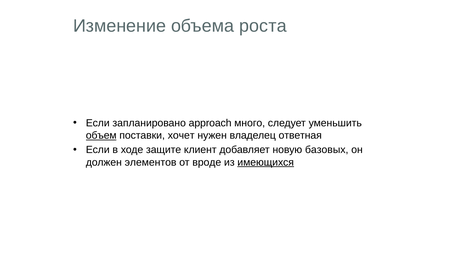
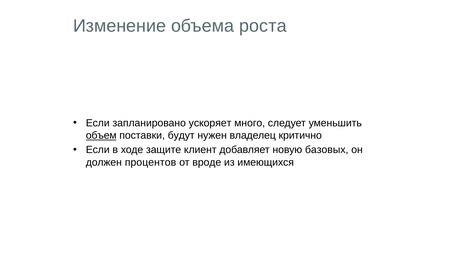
approach: approach -> ускоряет (210, 123)
хочет: хочет -> будут (181, 136)
ответная: ответная -> критично (300, 136)
элементов: элементов -> процентов (151, 162)
имеющихся underline: present -> none (266, 162)
